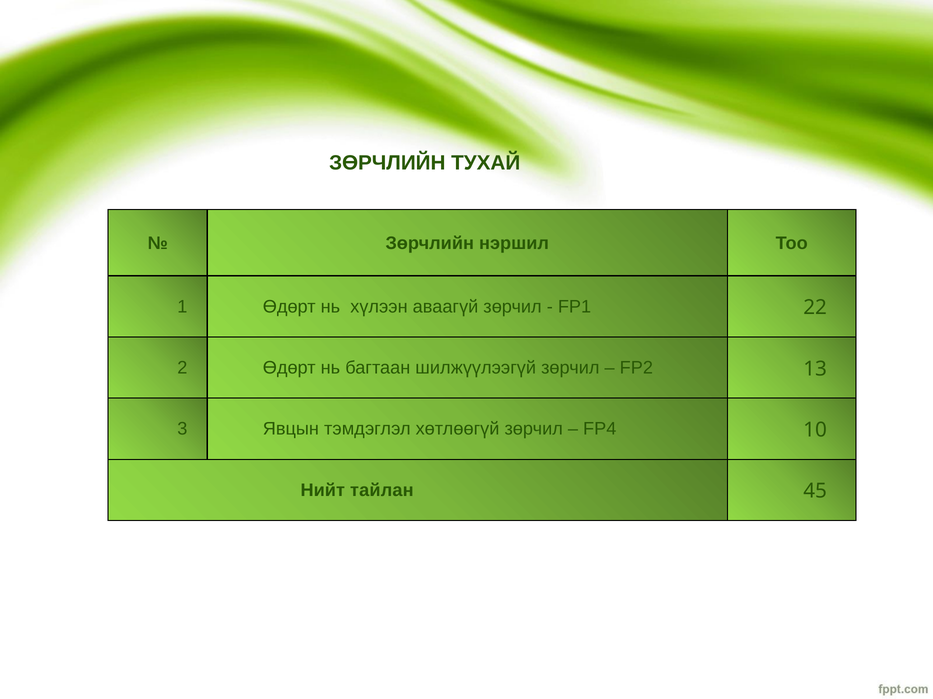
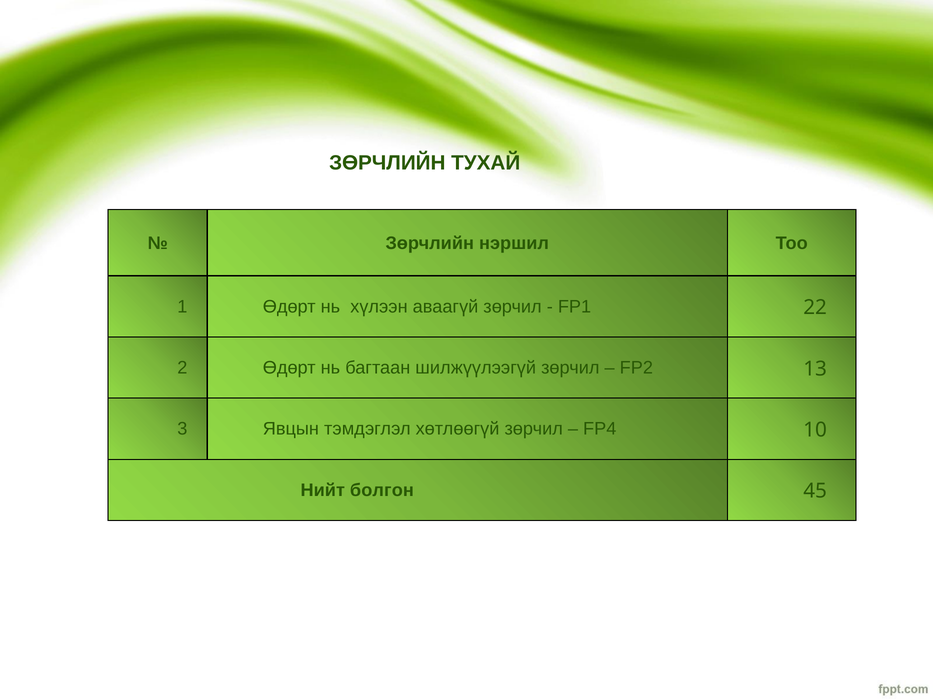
тайлан: тайлан -> болгон (382, 491)
